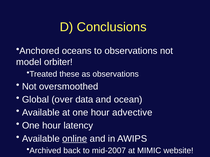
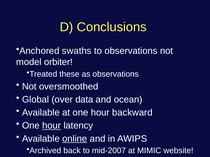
oceans: oceans -> swaths (77, 51)
advective: advective -> backward (132, 113)
hour underline: none -> present (52, 126)
